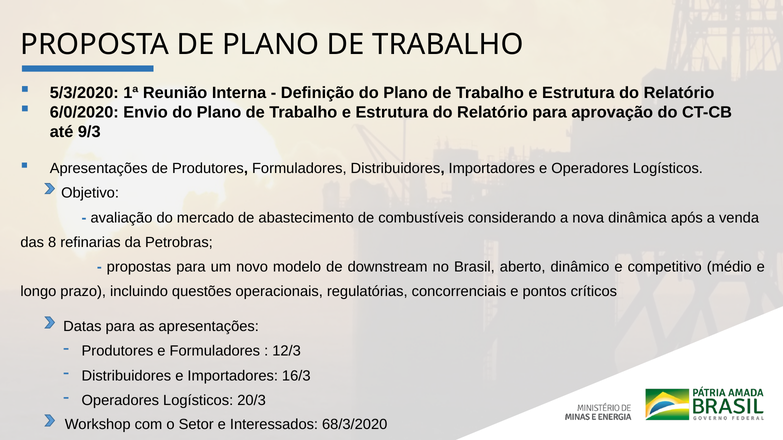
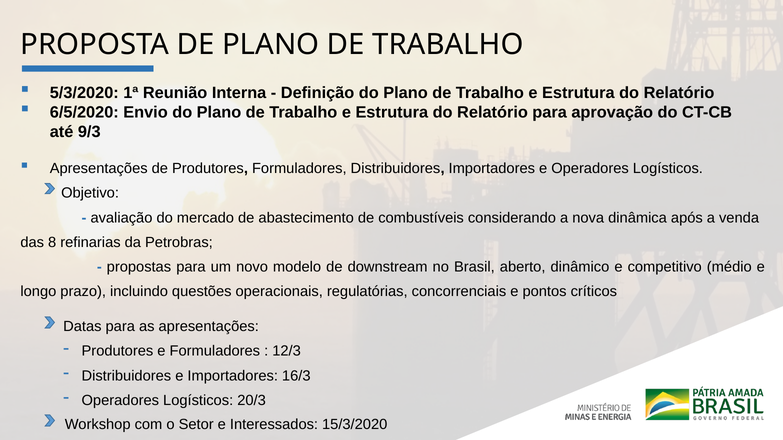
6/0/2020: 6/0/2020 -> 6/5/2020 (84, 112)
68/3/2020: 68/3/2020 -> 15/3/2020 (355, 425)
